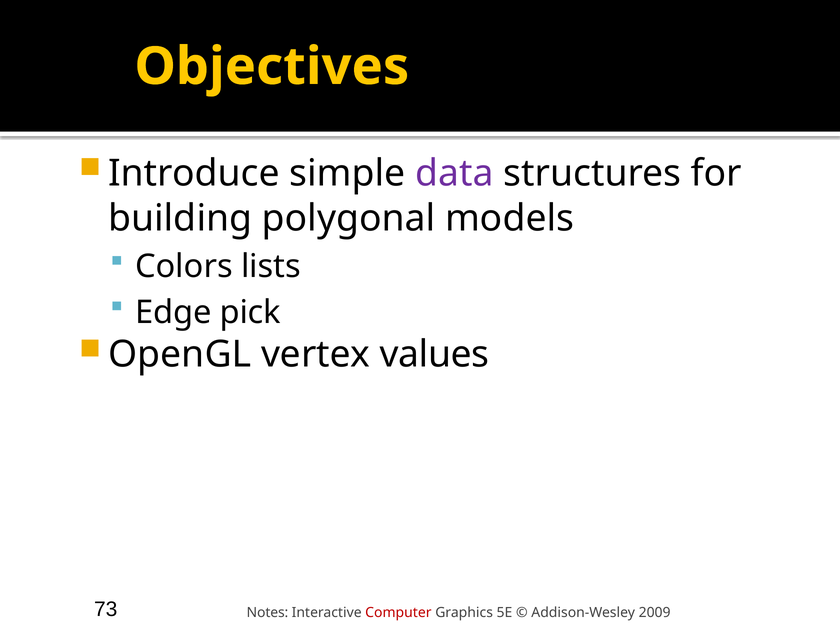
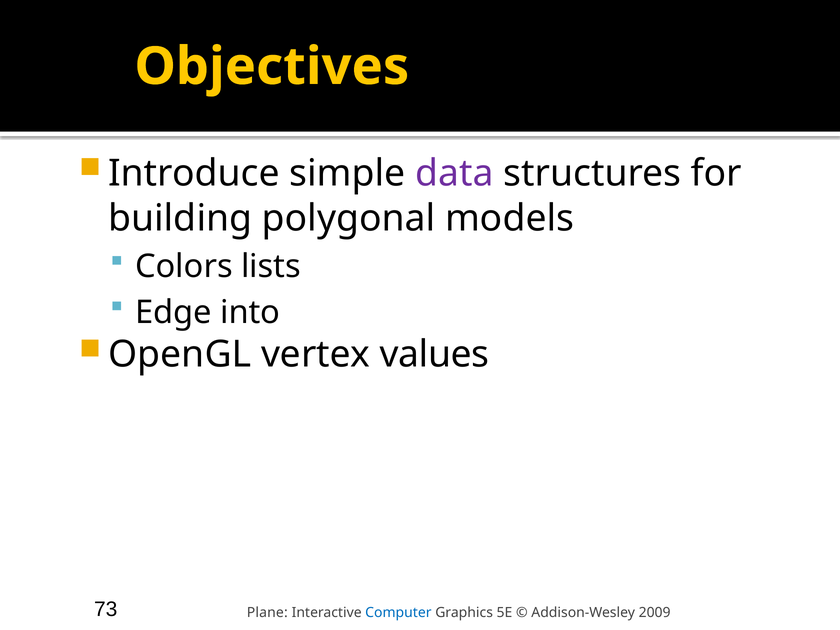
pick: pick -> into (250, 312)
Notes: Notes -> Plane (267, 613)
Computer colour: red -> blue (398, 613)
